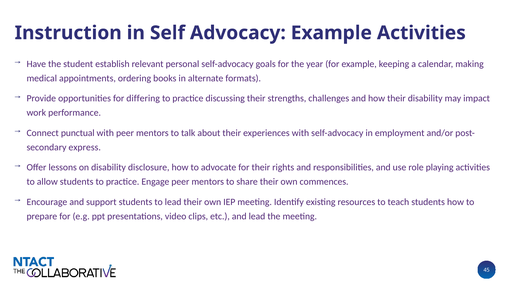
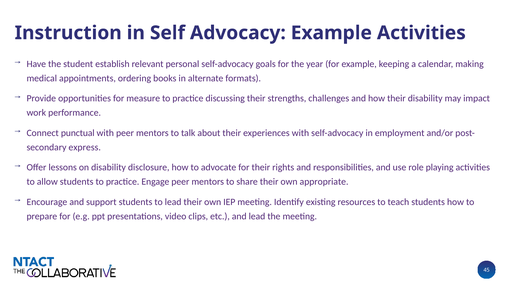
differing: differing -> measure (143, 99)
commences: commences -> appropriate (324, 182)
